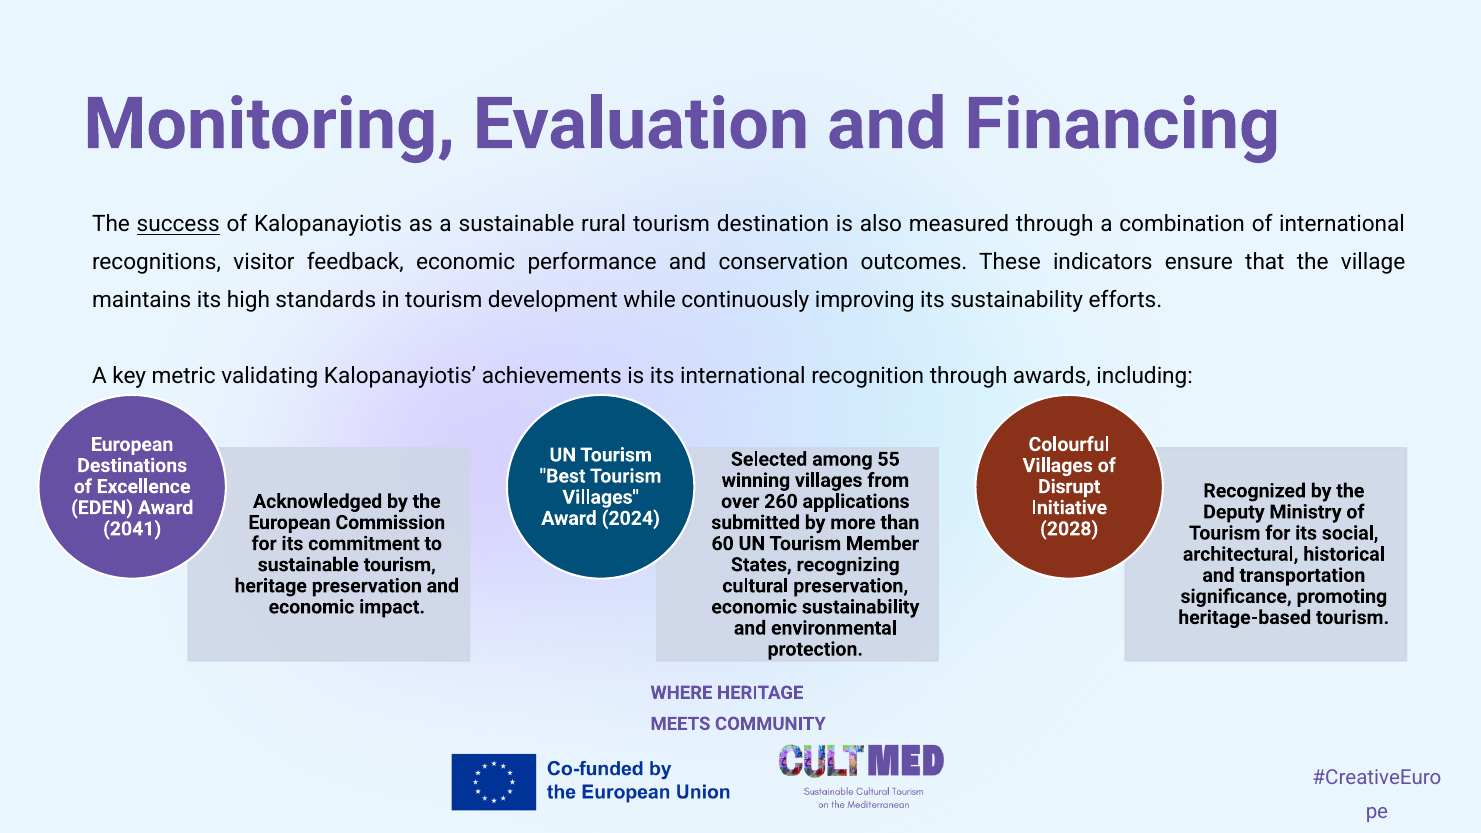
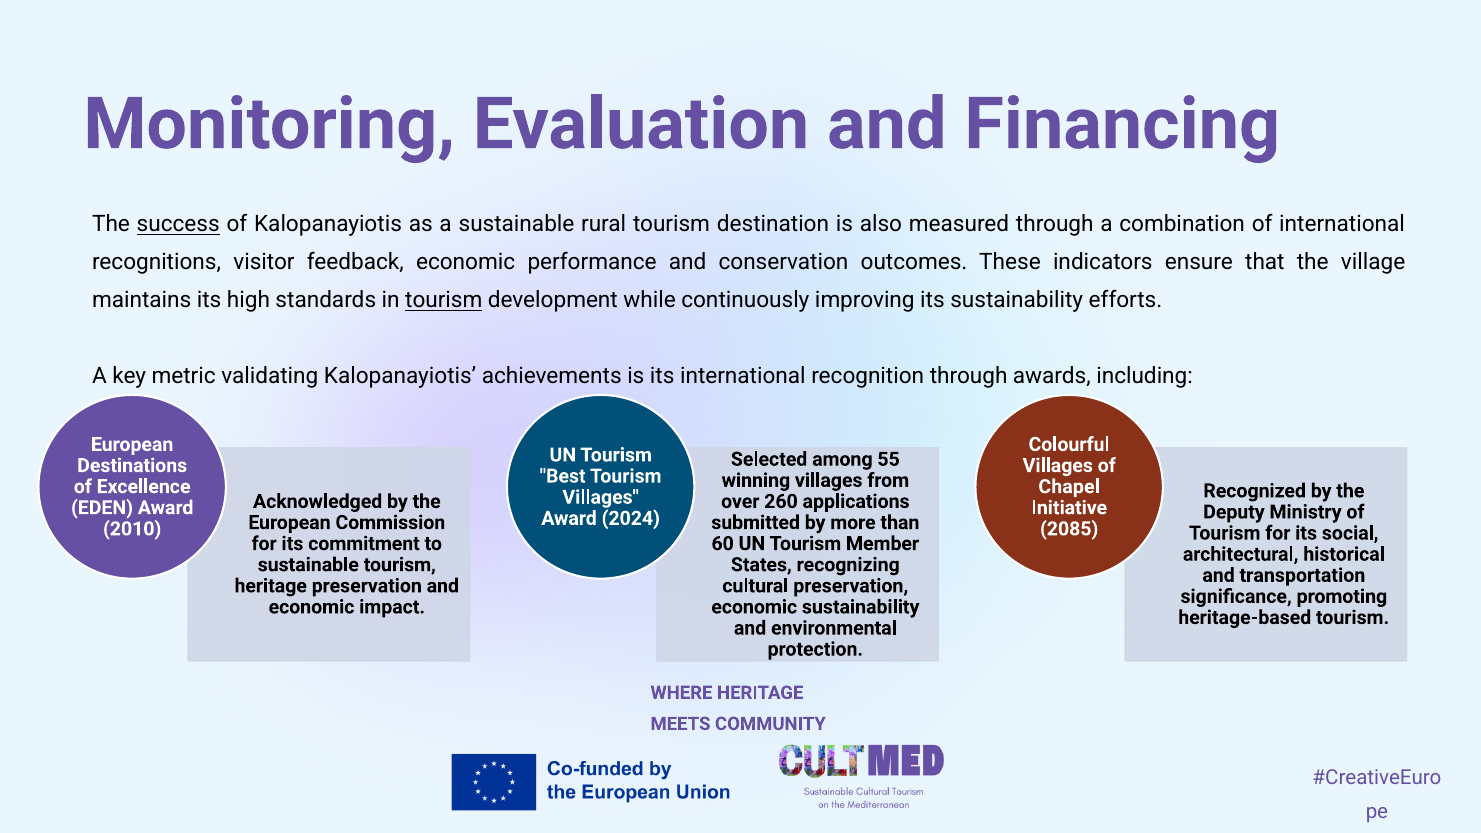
tourism underline: none -> present (444, 300)
Disrupt: Disrupt -> Chapel (1069, 487)
2041: 2041 -> 2010 (132, 529)
2028: 2028 -> 2085 (1069, 529)
